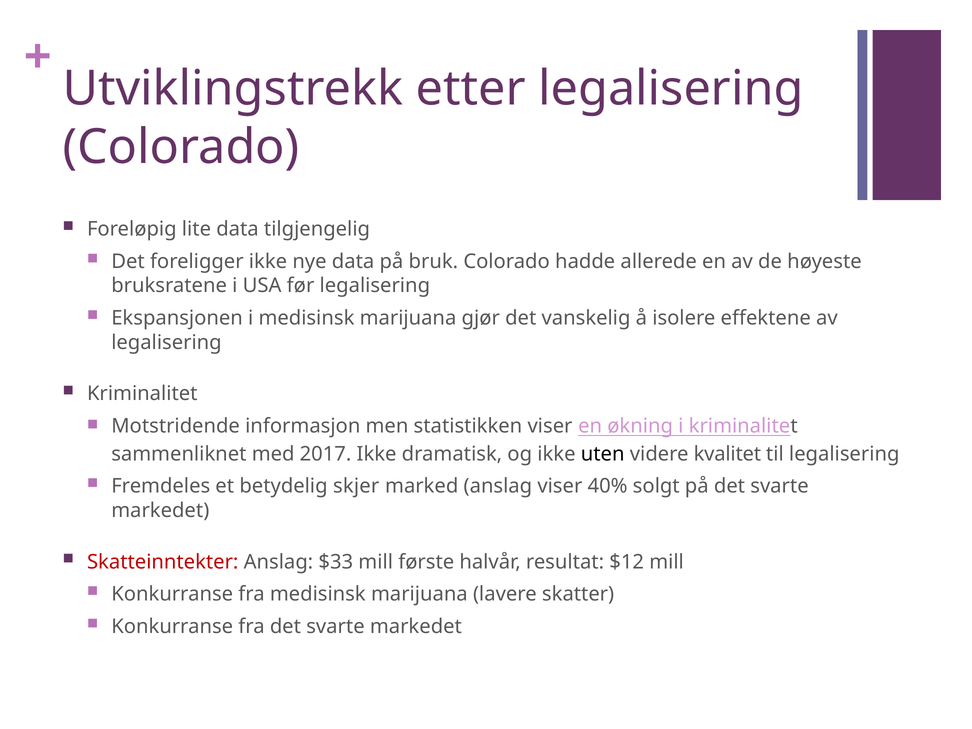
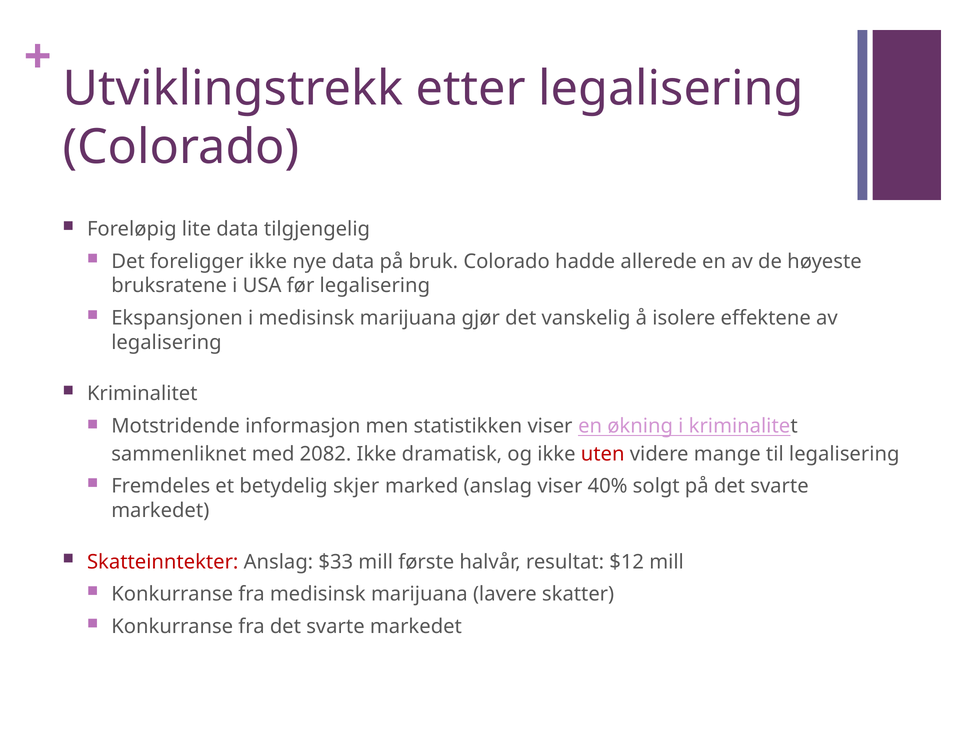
2017: 2017 -> 2082 (326, 454)
uten colour: black -> red (603, 454)
kvalitet: kvalitet -> mange (727, 454)
